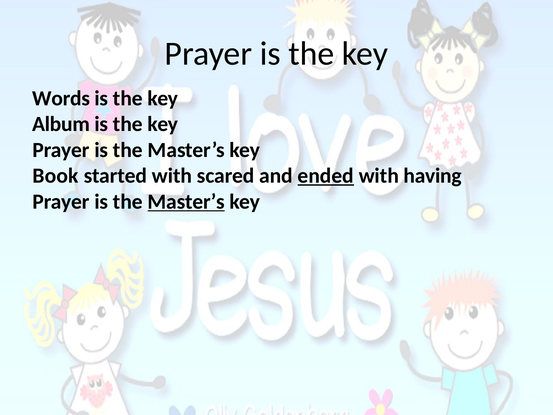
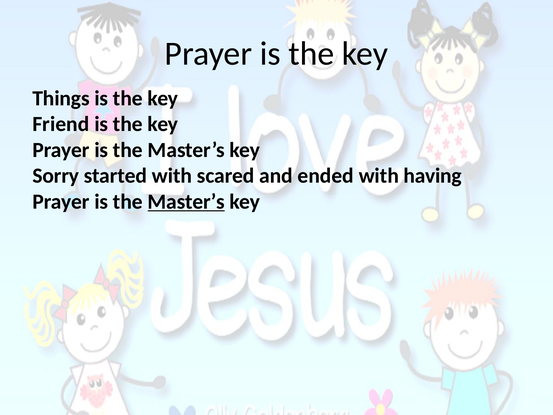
Words: Words -> Things (61, 98)
Album: Album -> Friend (61, 124)
Book: Book -> Sorry (56, 176)
ended underline: present -> none (326, 176)
